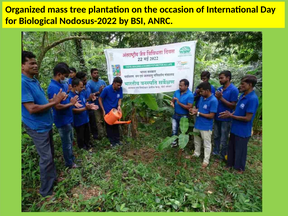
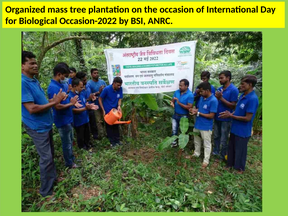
Nodosus-2022: Nodosus-2022 -> Occasion-2022 (88, 21)
